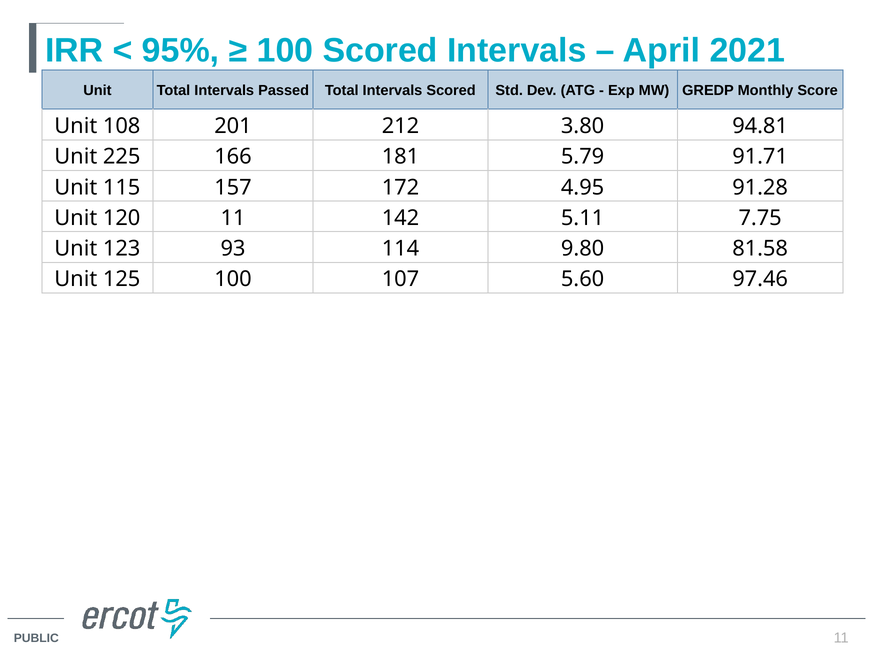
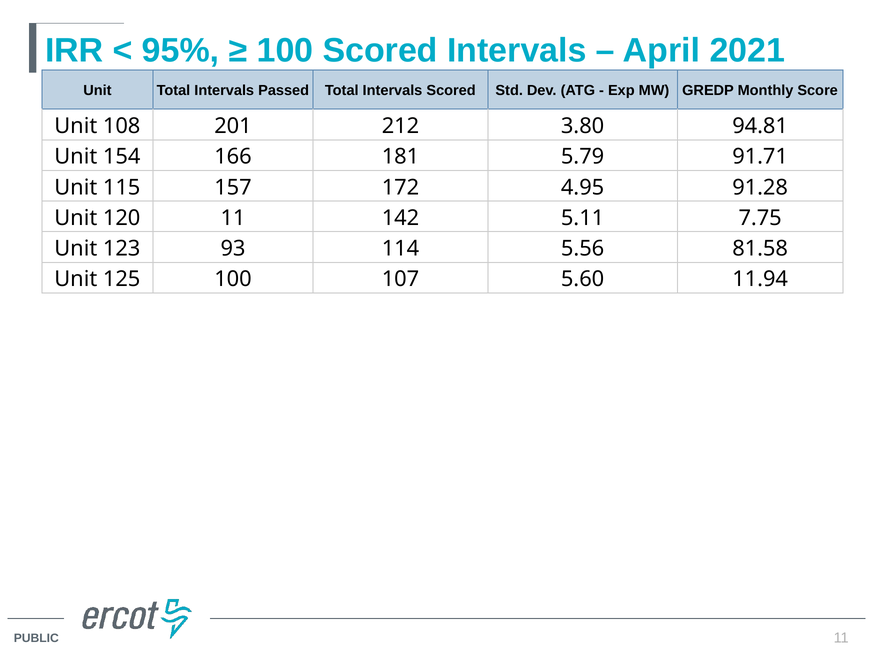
225: 225 -> 154 (122, 157)
9.80: 9.80 -> 5.56 (583, 249)
97.46: 97.46 -> 11.94 (760, 279)
